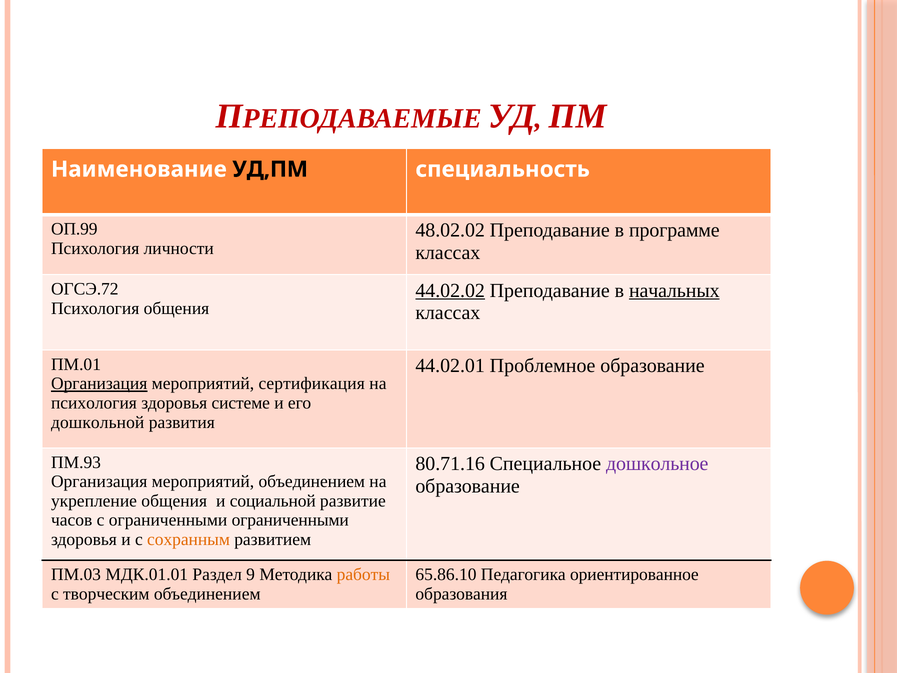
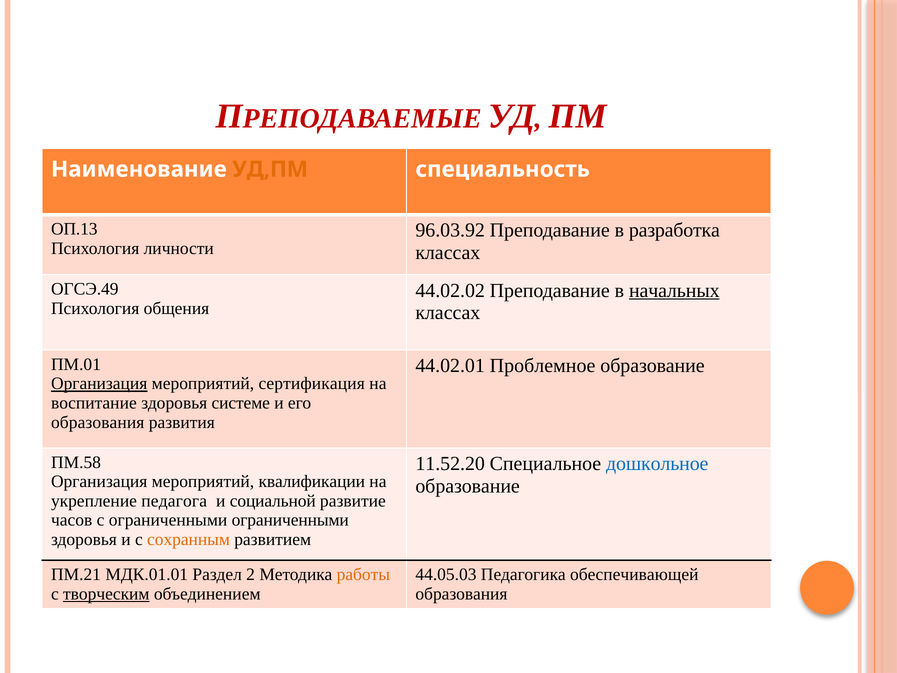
УД,ПМ colour: black -> orange (270, 169)
ОП.99: ОП.99 -> ОП.13 (74, 229)
48.02.02: 48.02.02 -> 96.03.92 (450, 230)
программе: программе -> разработка (674, 230)
ОГСЭ.72: ОГСЭ.72 -> ОГСЭ.49 (85, 289)
44.02.02 underline: present -> none (450, 290)
психология: психология -> воспитание (94, 403)
дошкольной: дошкольной -> образования (98, 422)
ПМ.93: ПМ.93 -> ПМ.58 (76, 462)
80.71.16: 80.71.16 -> 11.52.20 (450, 464)
дошкольное colour: purple -> blue (657, 464)
мероприятий объединением: объединением -> квалификации (312, 481)
укрепление общения: общения -> педагога (174, 501)
ПМ.03: ПМ.03 -> ПМ.21 (76, 574)
9: 9 -> 2 (251, 574)
65.86.10: 65.86.10 -> 44.05.03 (446, 574)
ориентированное: ориентированное -> обеспечивающей (634, 574)
творческим underline: none -> present (106, 594)
